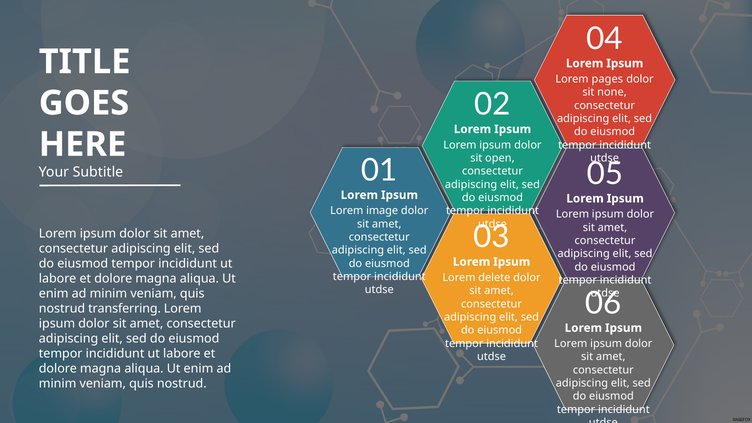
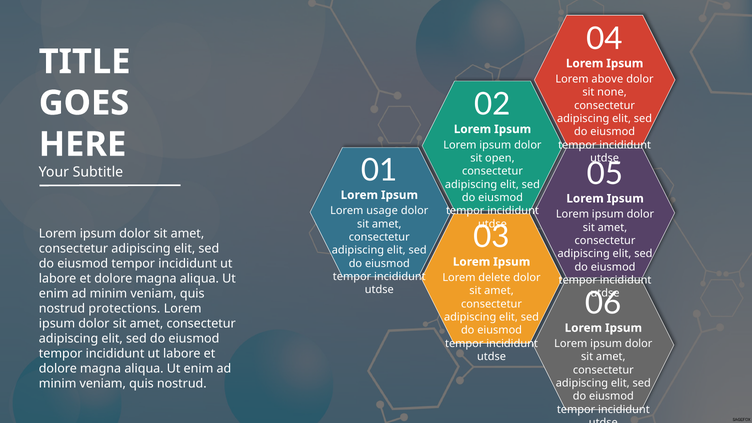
pages: pages -> above (607, 79)
image: image -> usage (382, 211)
transferring: transferring -> protections (124, 309)
